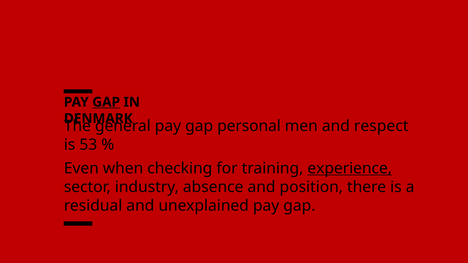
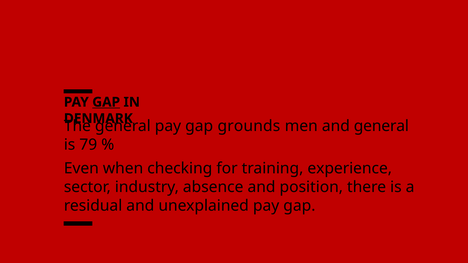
personal: personal -> grounds (249, 126)
and respect: respect -> general (381, 126)
53: 53 -> 79 (88, 145)
experience underline: present -> none (350, 168)
